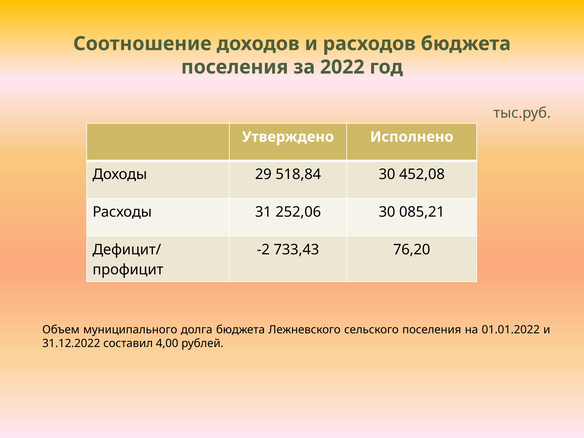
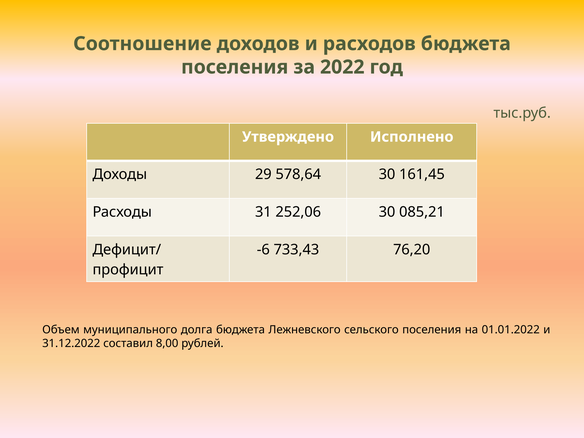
518,84: 518,84 -> 578,64 (298, 174)
452,08: 452,08 -> 161,45 (422, 174)
-2: -2 -> -6 (263, 250)
4,00: 4,00 -> 8,00 (167, 343)
